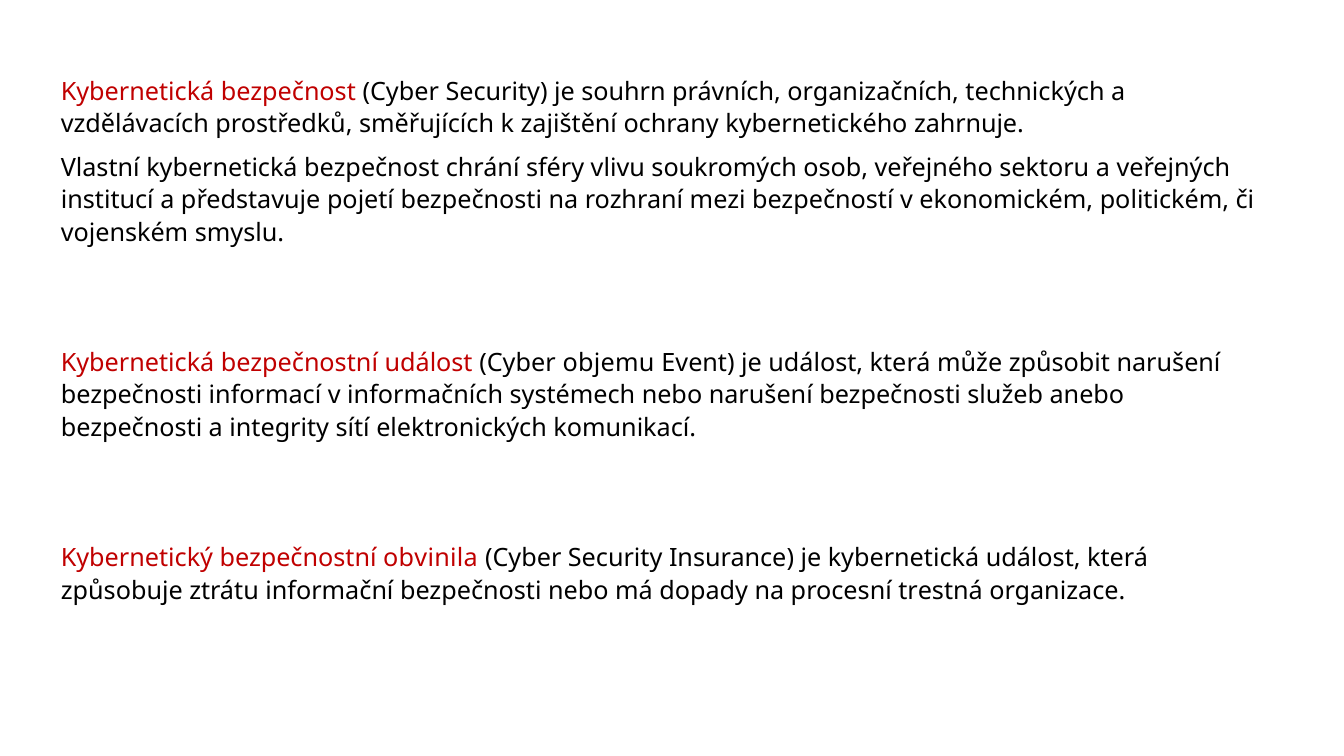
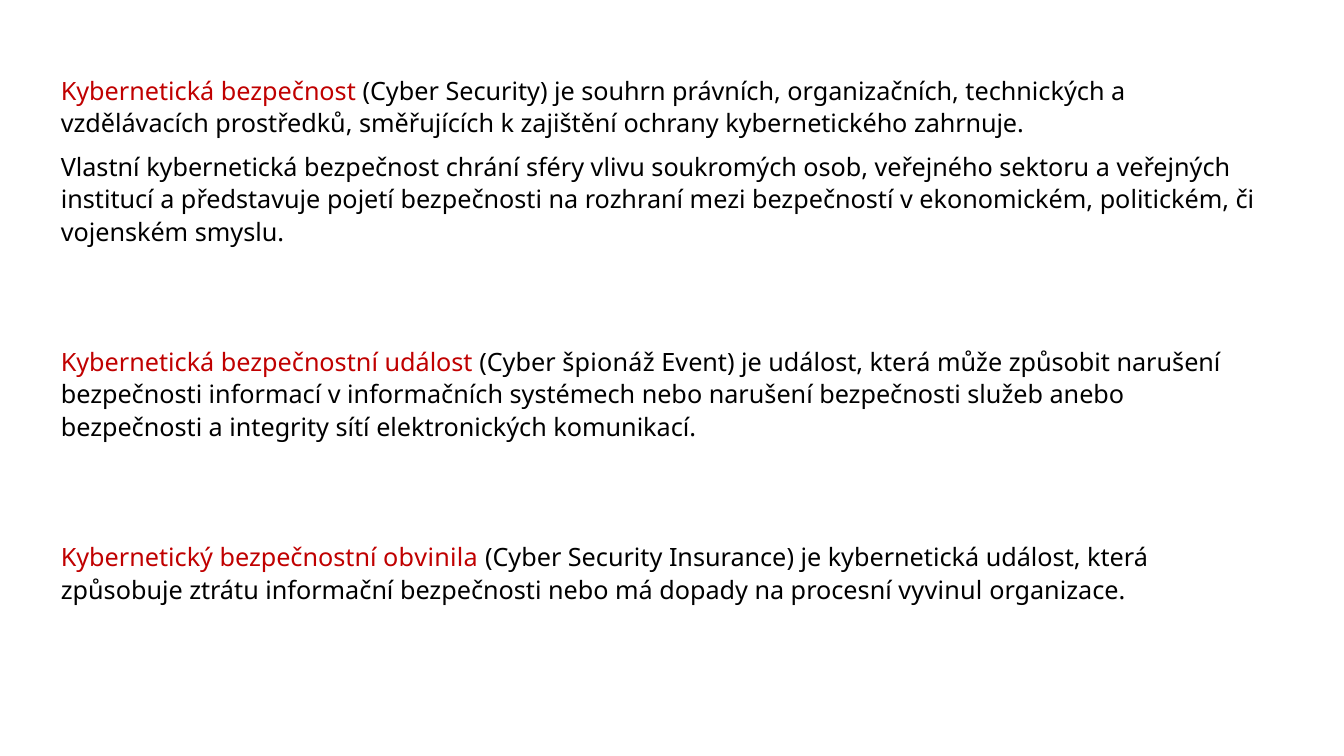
objemu: objemu -> špionáž (608, 363)
trestná: trestná -> vyvinul (940, 591)
